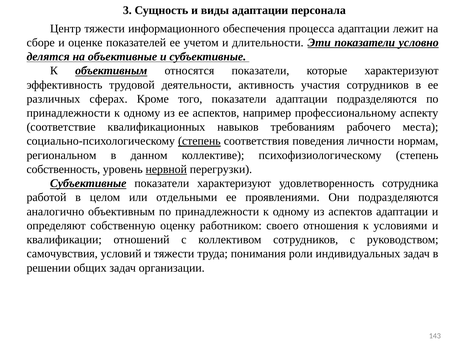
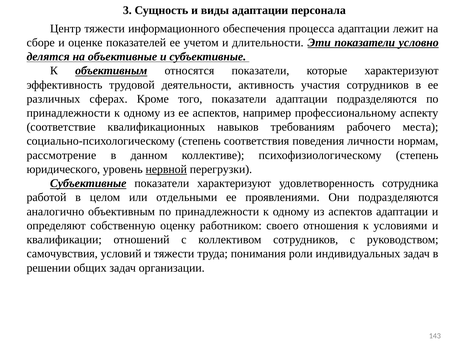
степень underline: present -> none (199, 141)
региональном: региональном -> рассмотрение (61, 155)
собственность: собственность -> юридического (63, 169)
